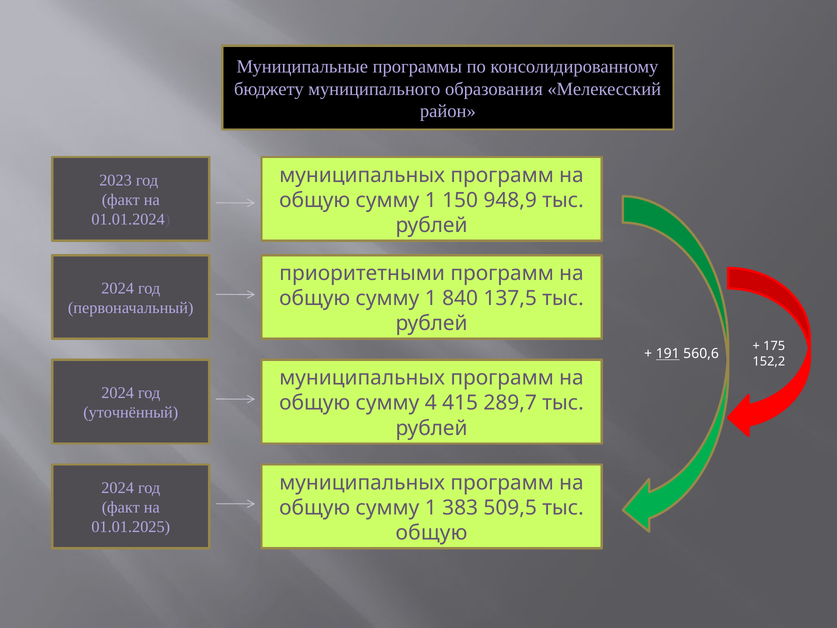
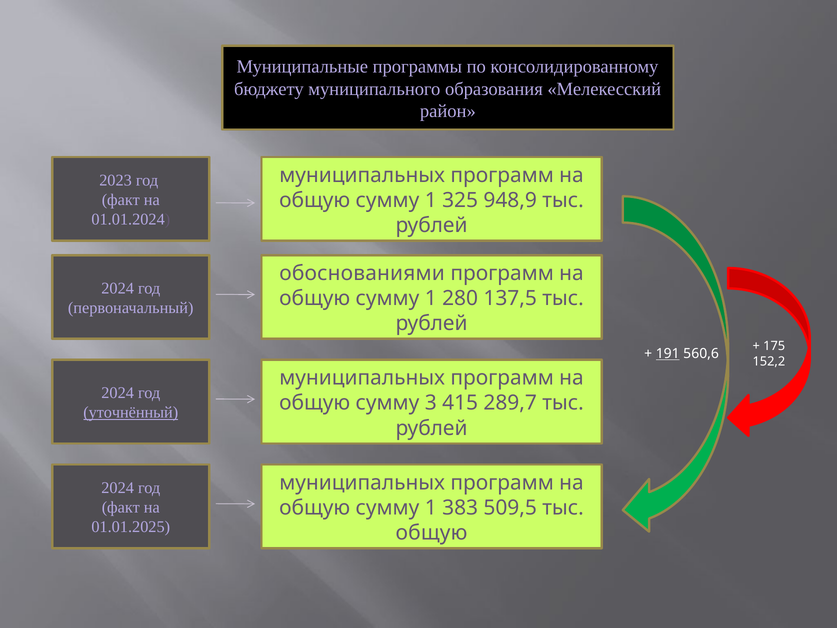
150: 150 -> 325 (460, 200)
приоритетными: приоритетными -> обоснованиями (362, 273)
840: 840 -> 280 (460, 298)
4: 4 -> 3 (431, 403)
уточнённый underline: none -> present (131, 412)
